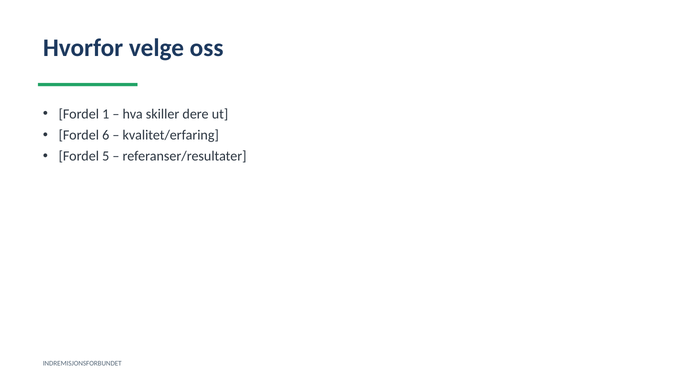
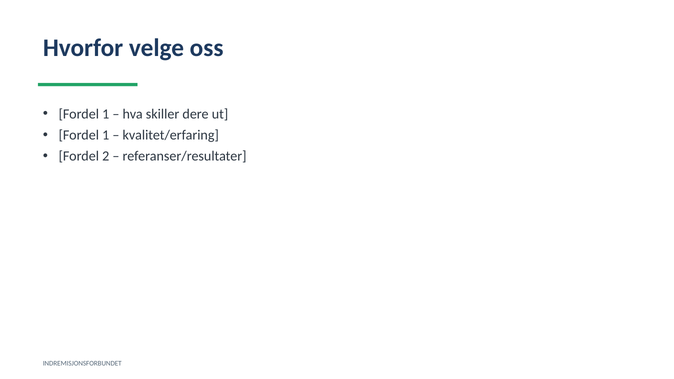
6: 6 -> 1 (106, 135)
5: 5 -> 2 (106, 156)
